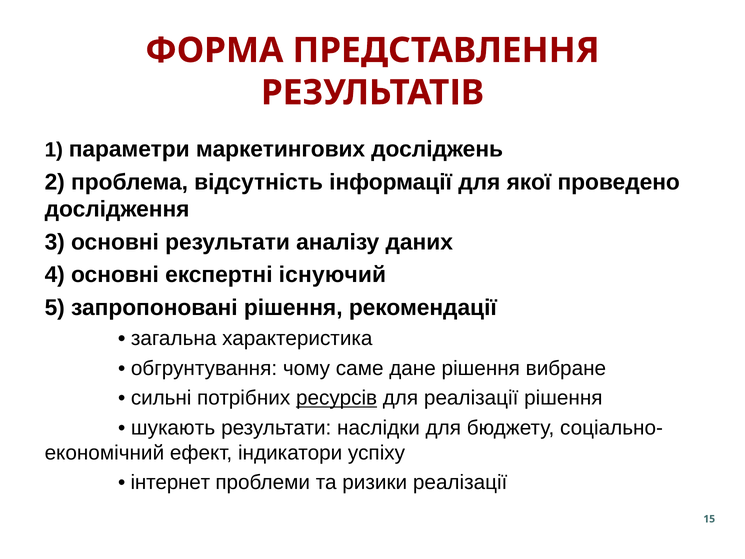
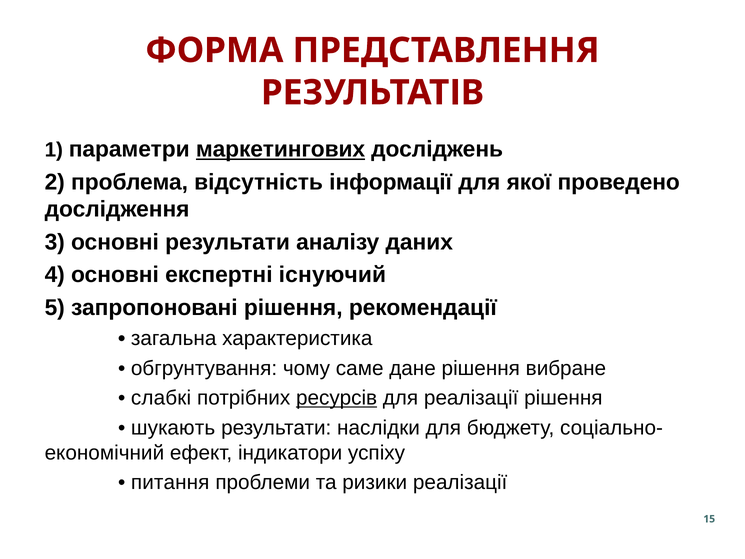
маркетингових underline: none -> present (280, 149)
сильні: сильні -> слабкі (161, 398)
інтернет: інтернет -> питання (170, 482)
